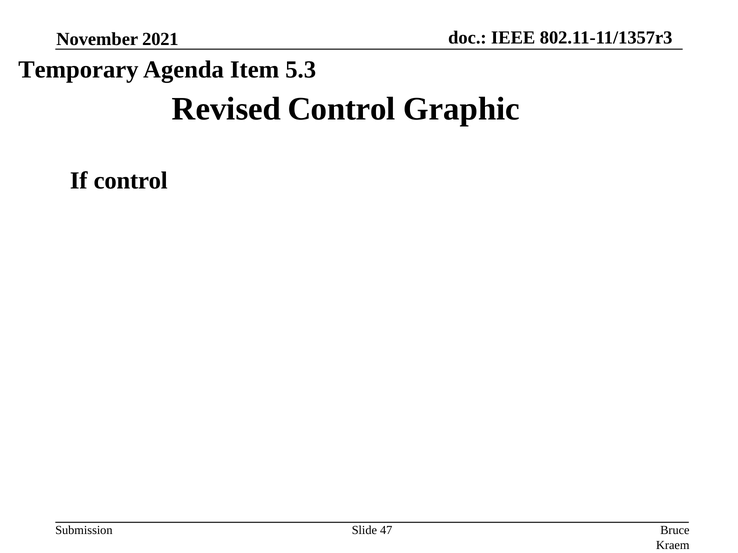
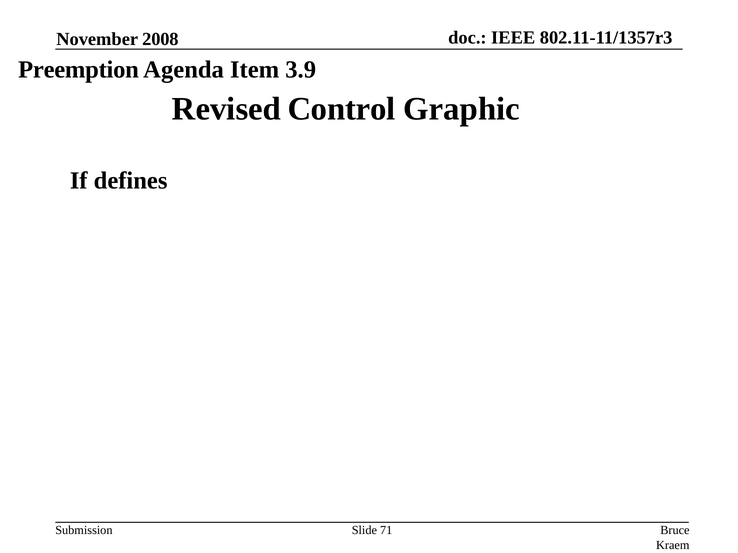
2021: 2021 -> 2008 (160, 39)
Temporary: Temporary -> Preemption (79, 70)
5.3: 5.3 -> 3.9 (301, 70)
If control: control -> defines (131, 181)
47: 47 -> 71 (386, 531)
